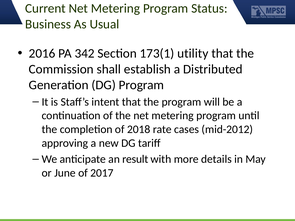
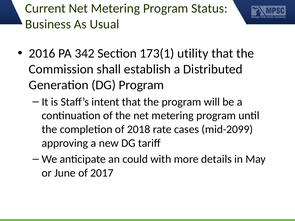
mid-2012: mid-2012 -> mid-2099 (227, 129)
result: result -> could (135, 159)
